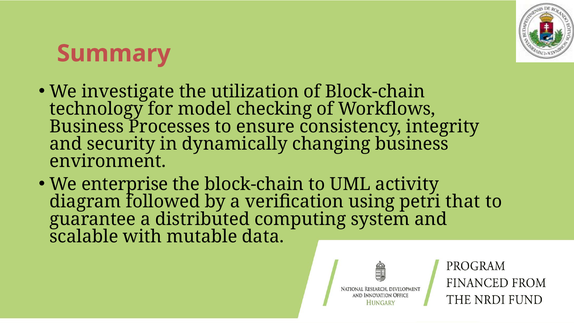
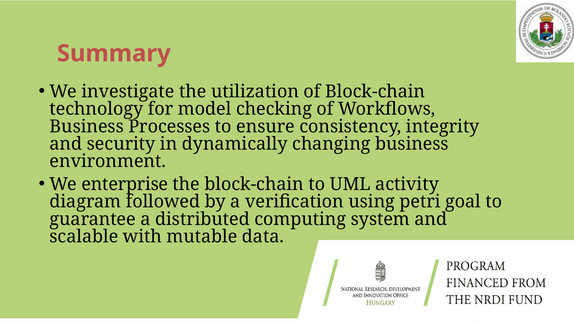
that: that -> goal (463, 202)
